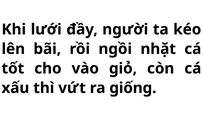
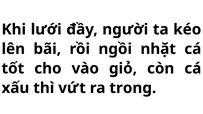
giống: giống -> trong (133, 88)
